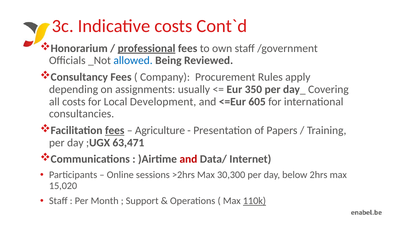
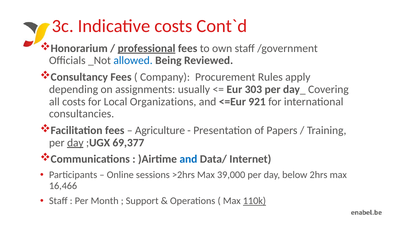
350: 350 -> 303 (253, 89)
Development: Development -> Organizations (163, 102)
605: 605 -> 921 (257, 102)
fees underline: present -> none (115, 130)
day underline: none -> present (75, 143)
63,471: 63,471 -> 69,377 (128, 143)
and colour: red -> blue (188, 159)
30,300: 30,300 -> 39,000 (231, 175)
15,020: 15,020 -> 16,466 (63, 186)
